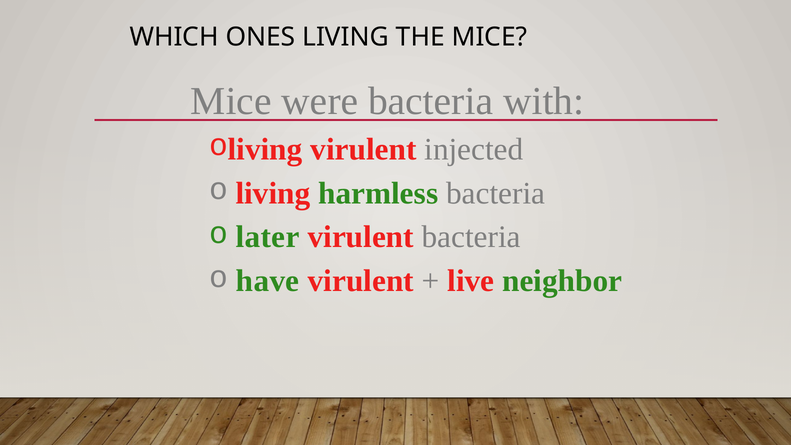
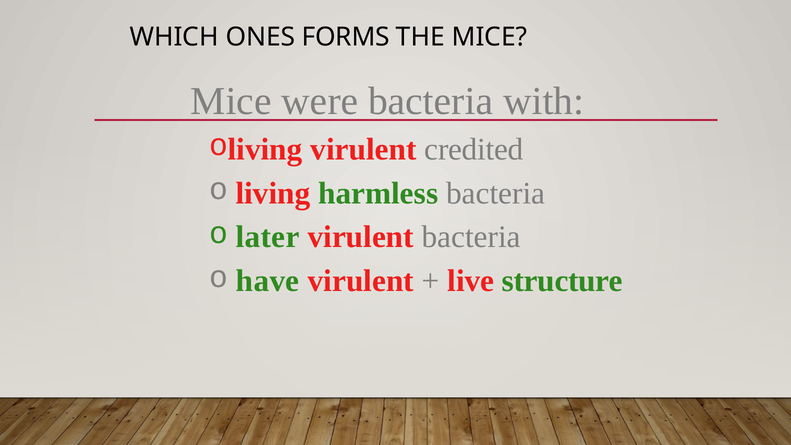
ONES LIVING: LIVING -> FORMS (346, 37)
injected: injected -> credited (474, 149)
neighbor: neighbor -> structure (562, 281)
